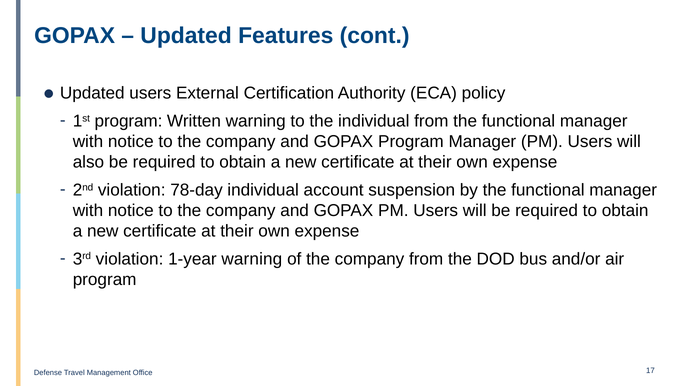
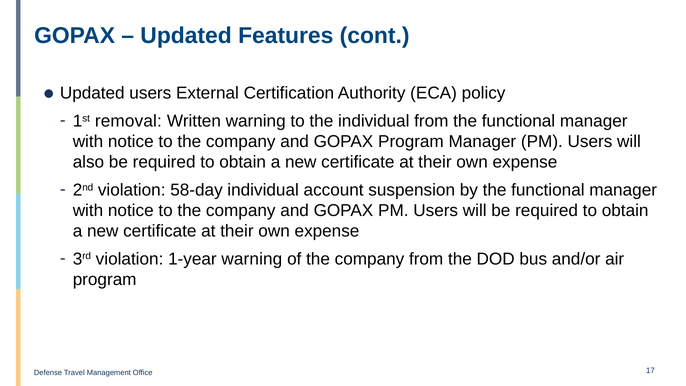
1st program: program -> removal (128, 121)
78-day: 78-day -> 58-day (197, 190)
